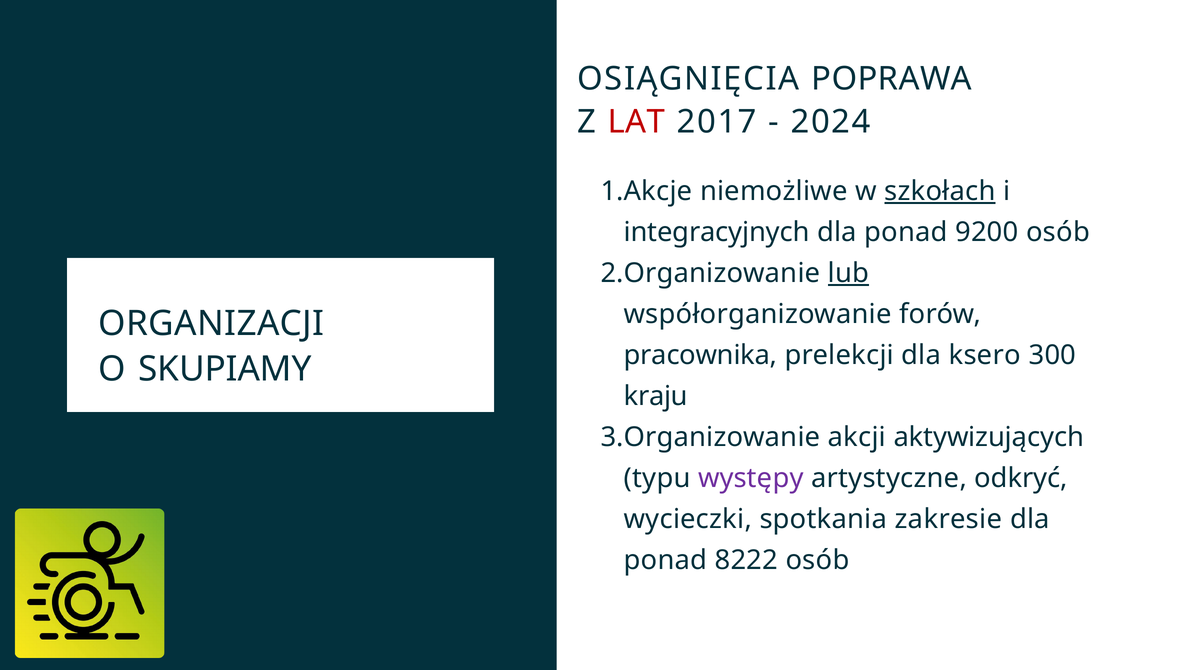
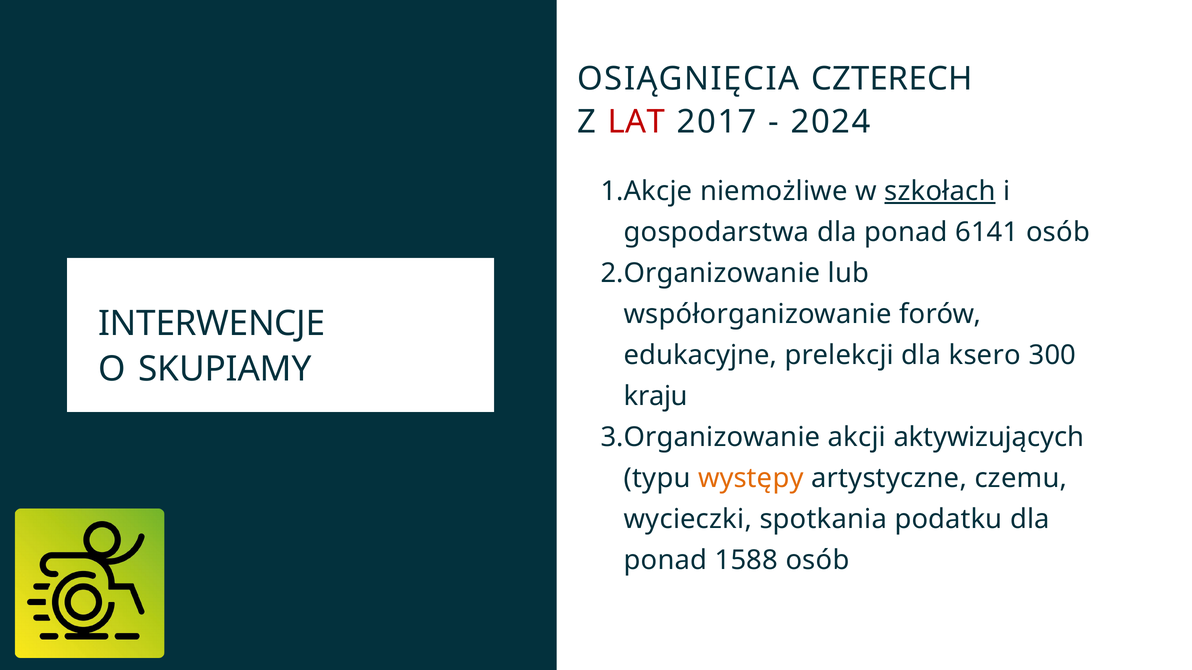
POPRAWA: POPRAWA -> CZTERECH (892, 79)
integracyjnych: integracyjnych -> gospodarstwa (716, 232)
9200: 9200 -> 6141 (987, 232)
lub underline: present -> none (848, 273)
ORGANIZACJI: ORGANIZACJI -> INTERWENCJE (212, 324)
pracownika: pracownika -> edukacyjne (700, 355)
występy colour: purple -> orange (751, 479)
odkryć: odkryć -> czemu (1021, 479)
zakresie: zakresie -> podatku (949, 520)
8222: 8222 -> 1588 (746, 561)
